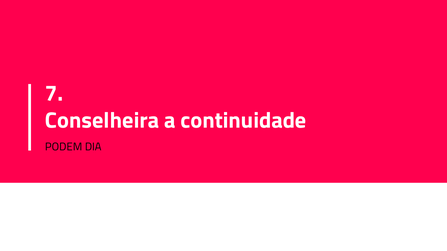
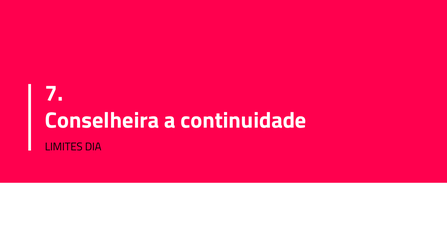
PODEM: PODEM -> LIMITES (64, 147)
